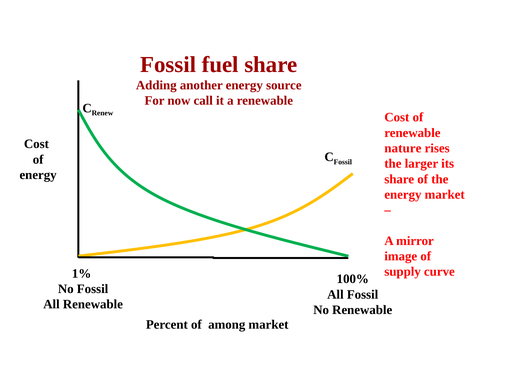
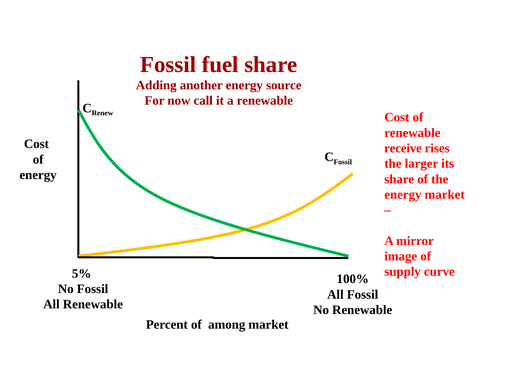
nature: nature -> receive (403, 148)
1%: 1% -> 5% (82, 274)
